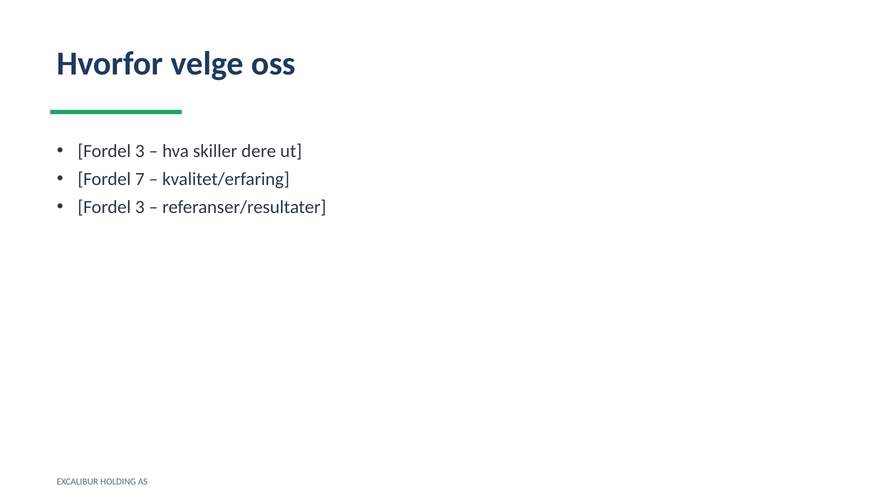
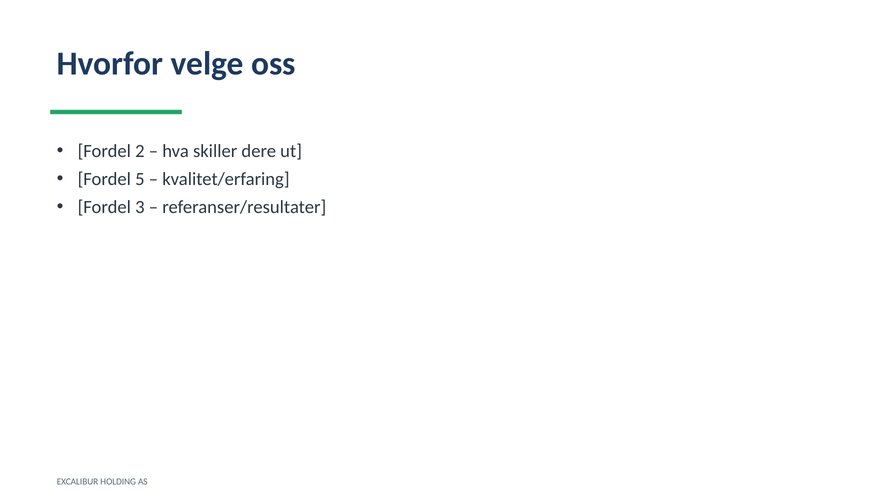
3: 3 -> 2 (140, 151)
7: 7 -> 5 (140, 179)
